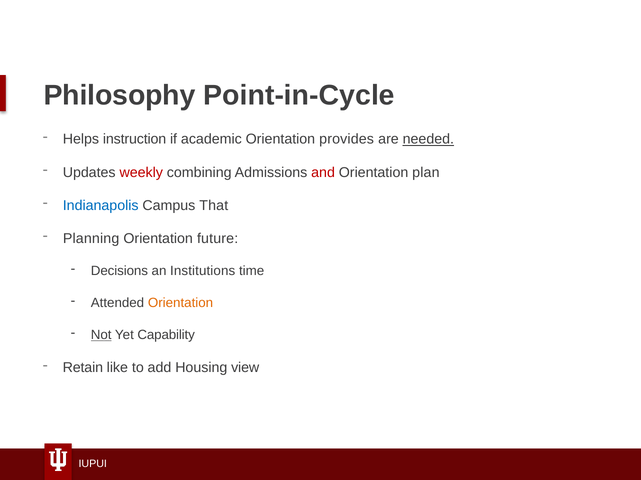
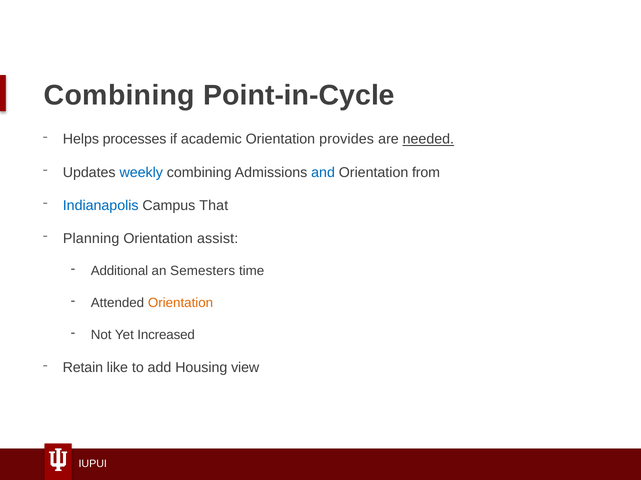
Philosophy: Philosophy -> Combining (119, 95)
instruction: instruction -> processes (135, 140)
weekly colour: red -> blue (141, 173)
and colour: red -> blue (323, 173)
plan: plan -> from (426, 173)
future: future -> assist (218, 239)
Decisions: Decisions -> Additional (119, 271)
Institutions: Institutions -> Semesters (203, 271)
Not underline: present -> none (101, 335)
Capability: Capability -> Increased (166, 335)
